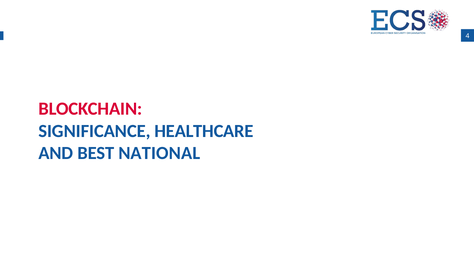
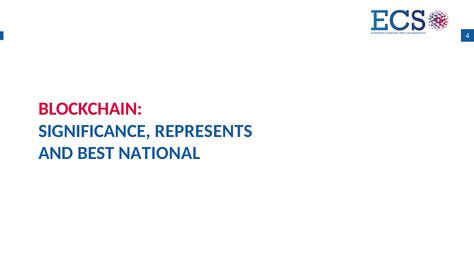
HEALTHCARE: HEALTHCARE -> REPRESENTS (204, 131)
